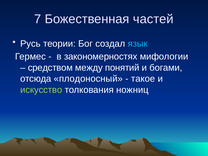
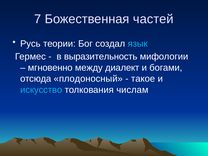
закономерностях: закономерностях -> выразительность (101, 57)
средством: средством -> мгновенно (50, 68)
понятий: понятий -> диалект (122, 68)
искусство colour: light green -> light blue (41, 90)
ножниц: ножниц -> числам (132, 90)
